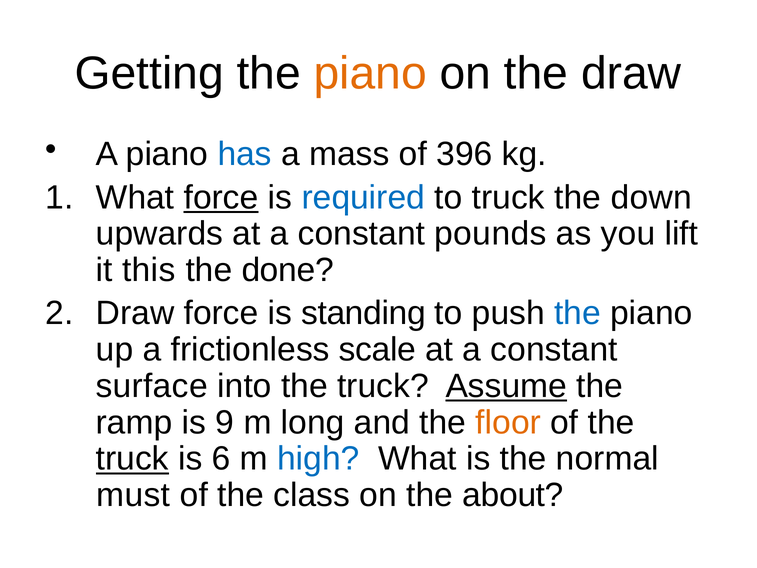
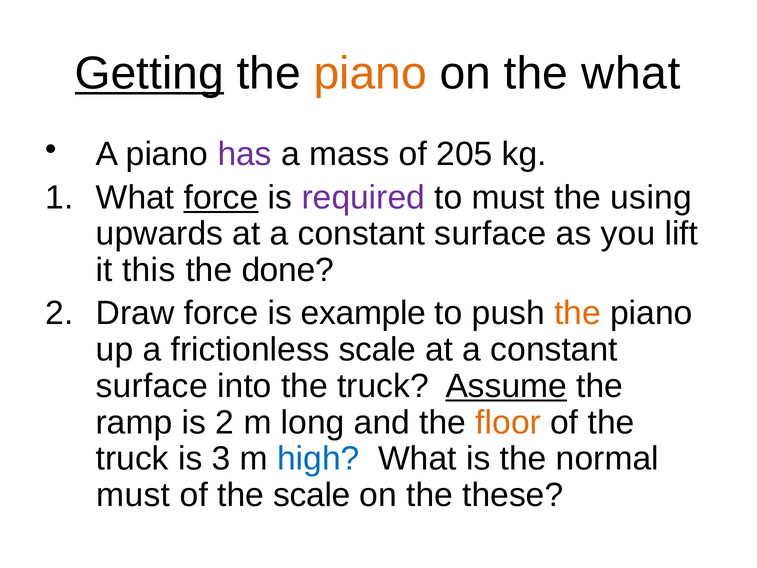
Getting underline: none -> present (149, 73)
the draw: draw -> what (631, 73)
has colour: blue -> purple (245, 154)
396: 396 -> 205 (464, 154)
required colour: blue -> purple (363, 197)
to truck: truck -> must (508, 197)
down: down -> using (651, 197)
pounds: pounds -> surface (490, 234)
standing: standing -> example (363, 313)
the colour: blue -> orange (577, 313)
is 9: 9 -> 2 (225, 422)
truck underline: present -> none (132, 459)
6: 6 -> 3 (221, 459)
the class: class -> scale (312, 495)
about: about -> these (513, 495)
